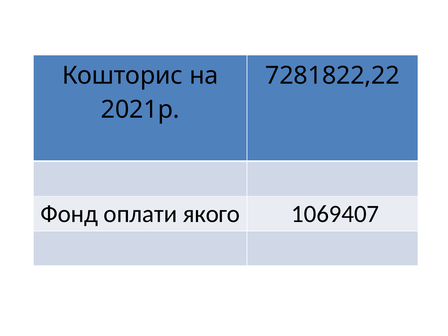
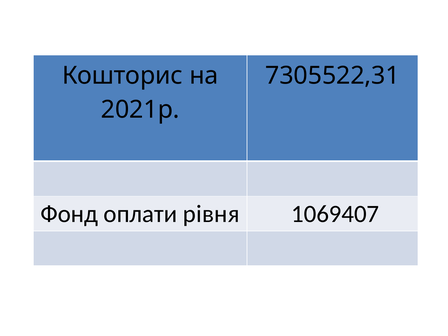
7281822,22: 7281822,22 -> 7305522,31 (332, 76)
якого: якого -> рівня (211, 214)
